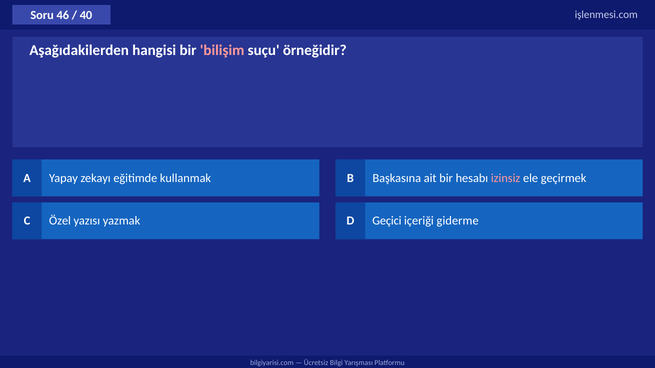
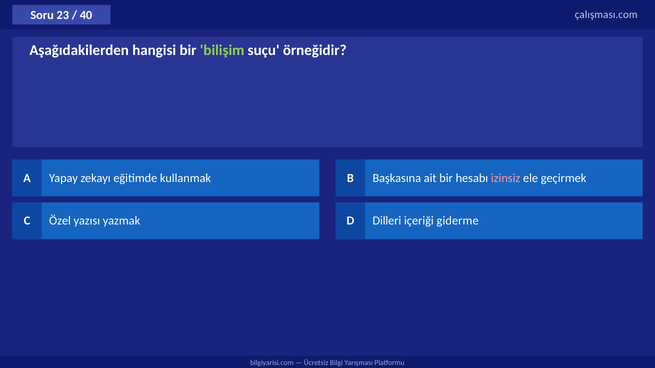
46: 46 -> 23 (63, 15)
işlenmesi.com: işlenmesi.com -> çalışması.com (606, 15)
bilişim colour: pink -> light green (222, 50)
Geçici: Geçici -> Dilleri (387, 221)
